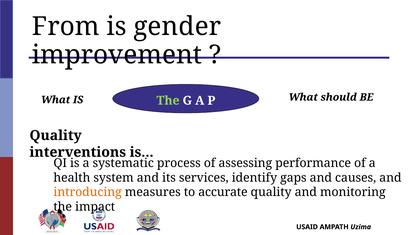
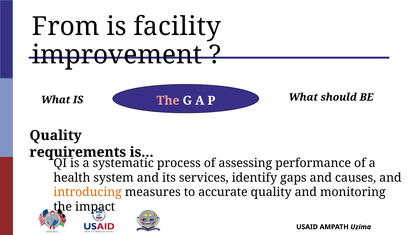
gender: gender -> facility (177, 27)
The colour: light green -> pink (168, 101)
interventions: interventions -> requirements (78, 152)
